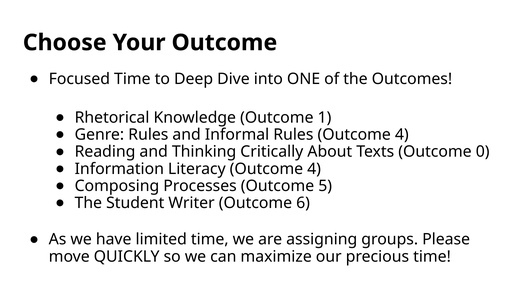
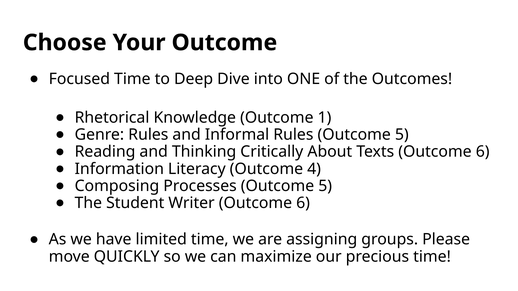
Rules Outcome 4: 4 -> 5 (402, 135)
Texts Outcome 0: 0 -> 6 (483, 152)
